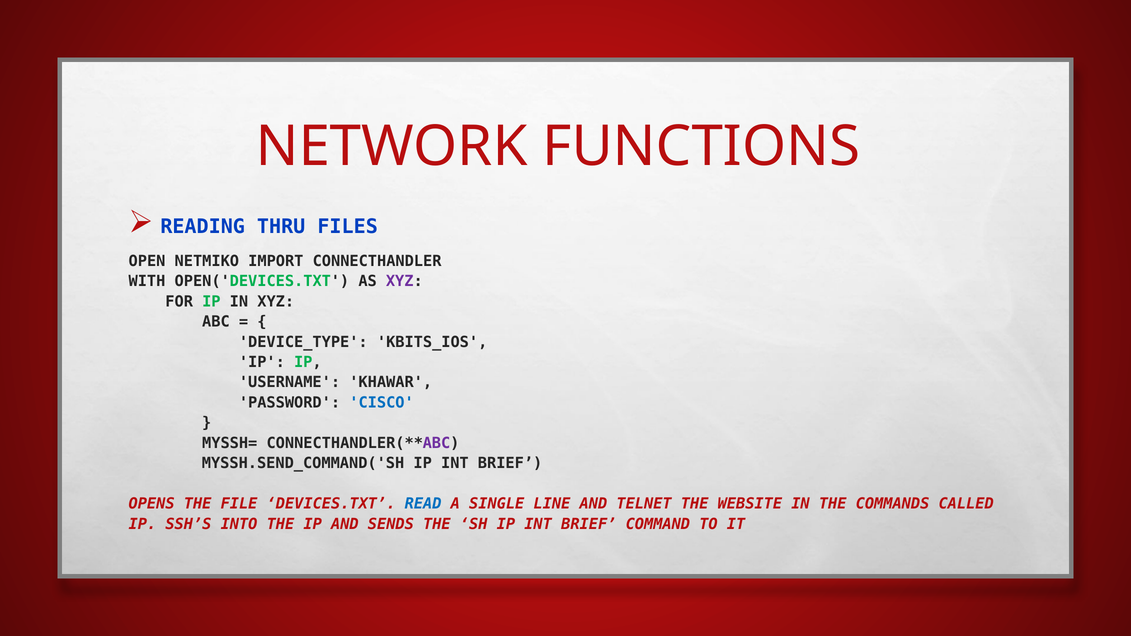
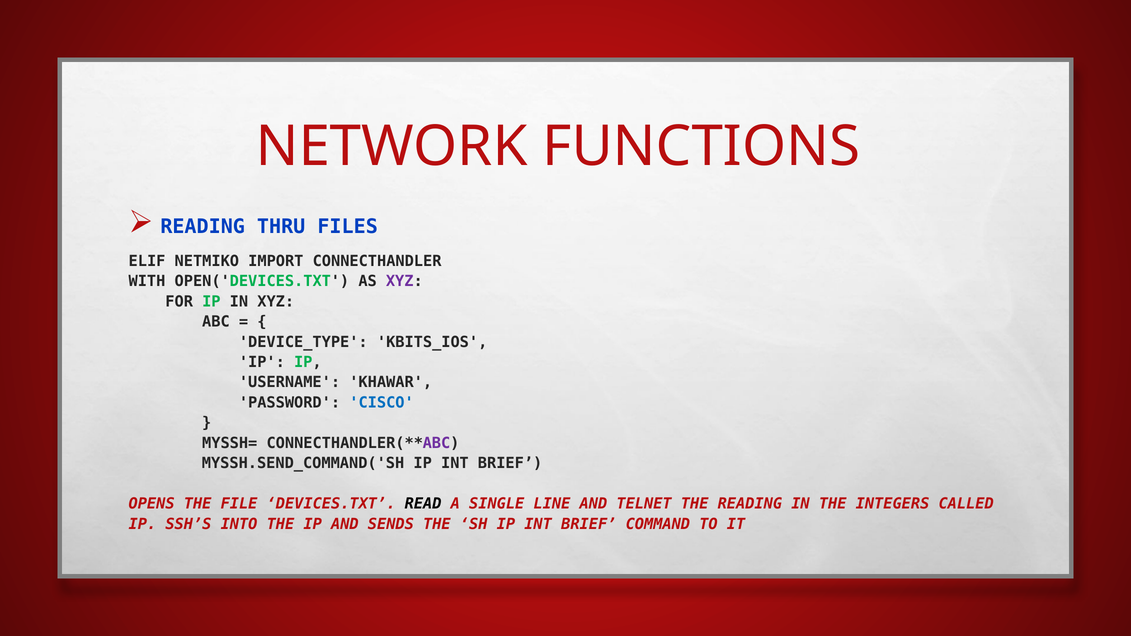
OPEN: OPEN -> ELIF (147, 261)
READ colour: blue -> black (423, 504)
THE WEBSITE: WEBSITE -> READING (750, 504)
COMMANDS: COMMANDS -> INTEGERS (893, 504)
